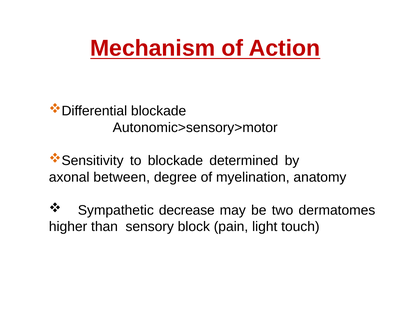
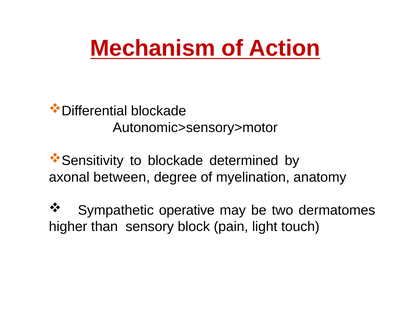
decrease: decrease -> operative (187, 211)
